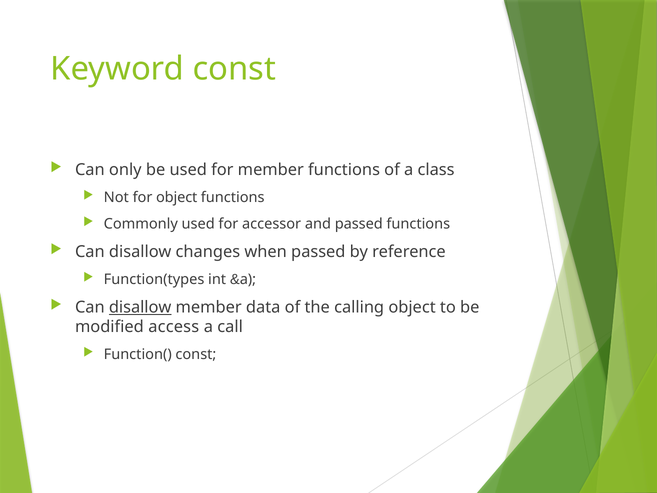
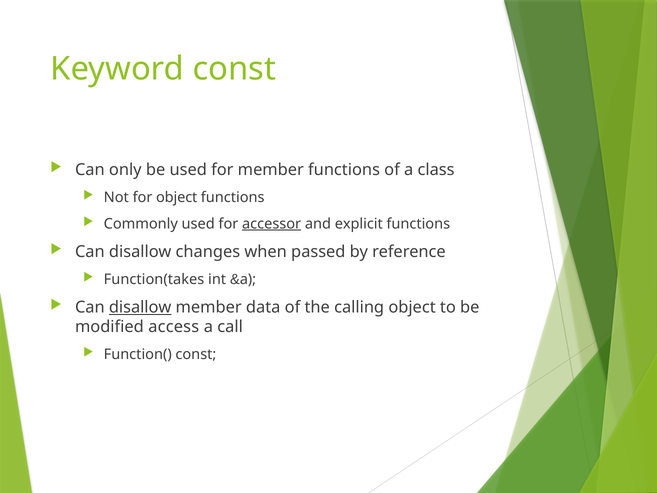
accessor underline: none -> present (272, 224)
and passed: passed -> explicit (359, 224)
Function(types: Function(types -> Function(takes (154, 279)
